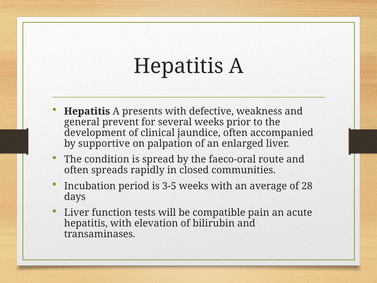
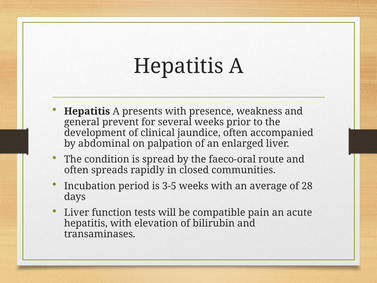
defective: defective -> presence (211, 111)
supportive: supportive -> abdominal (104, 143)
